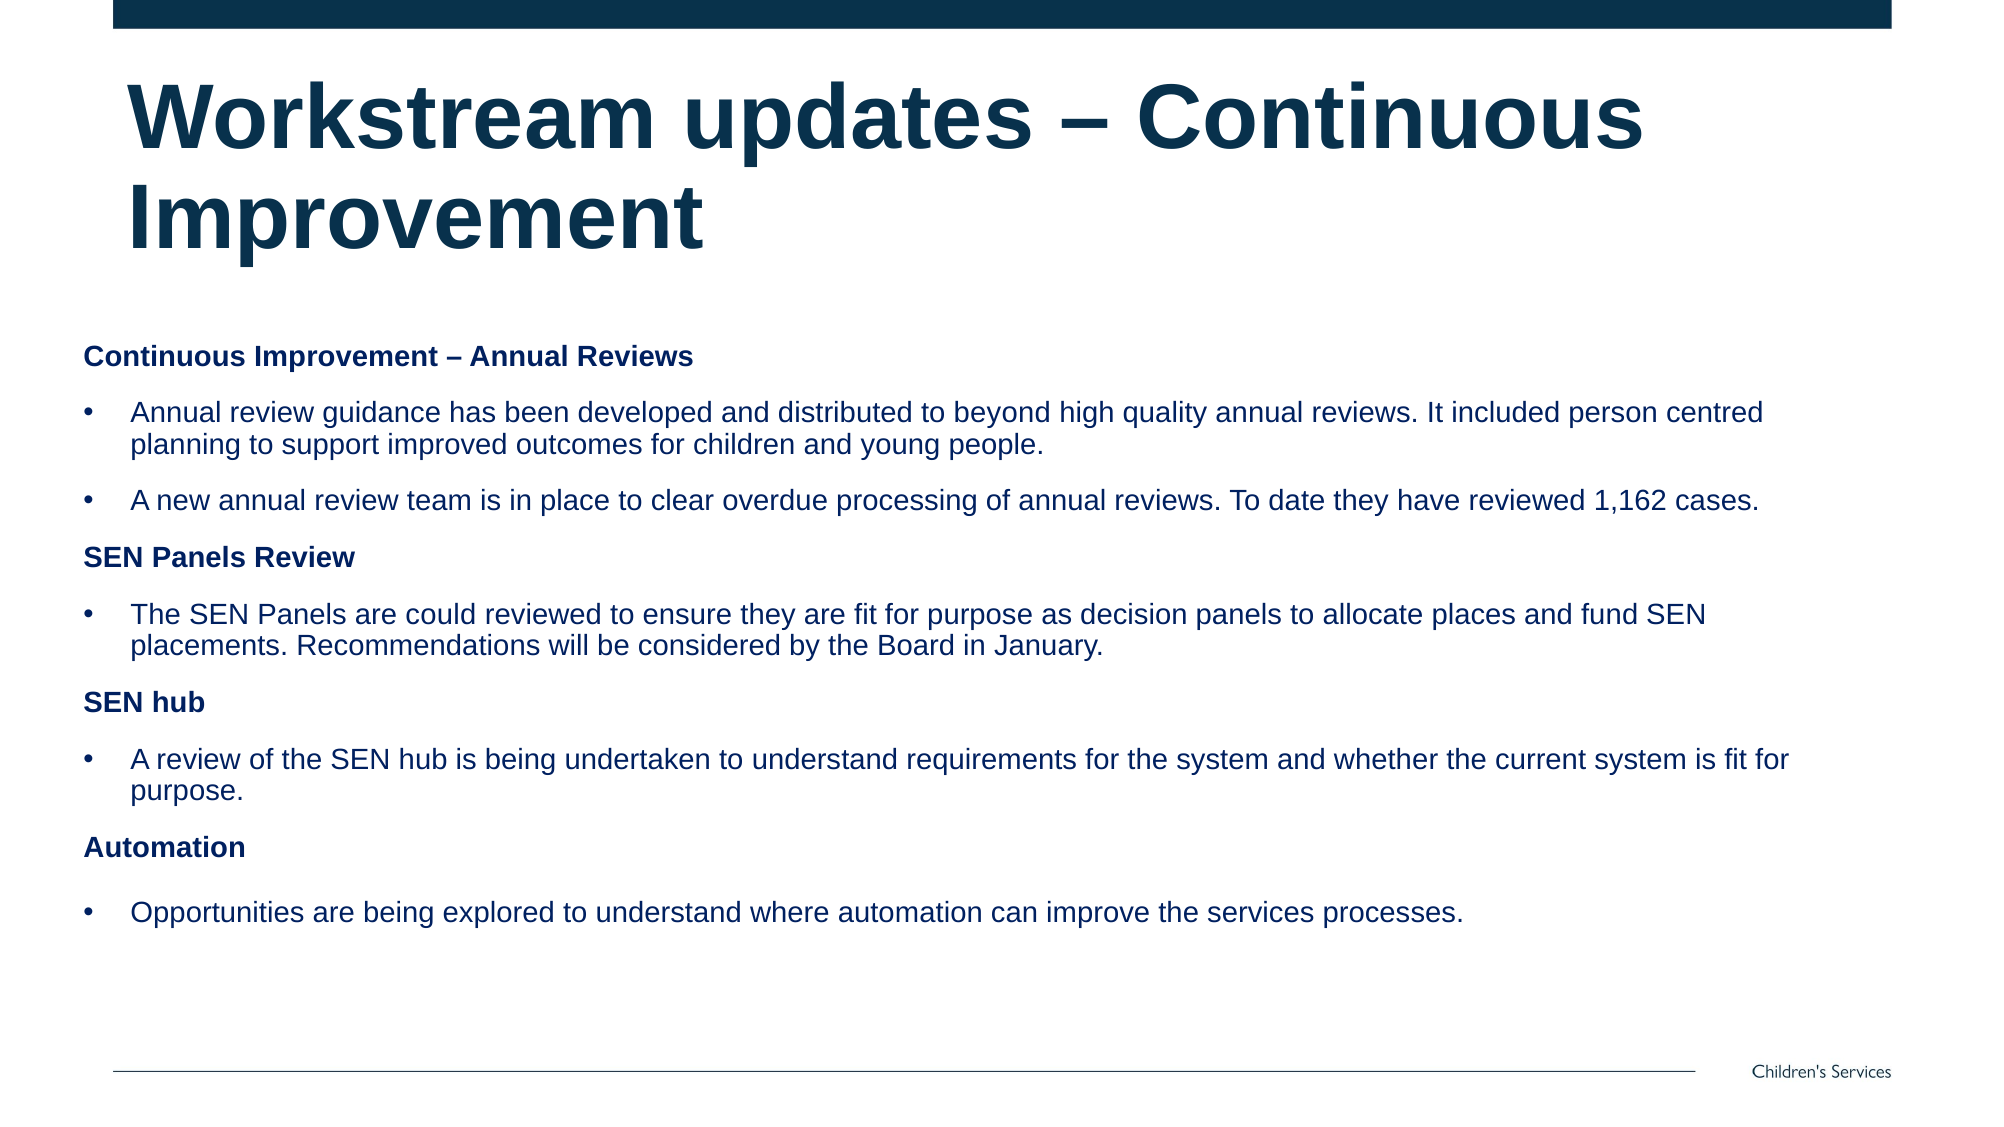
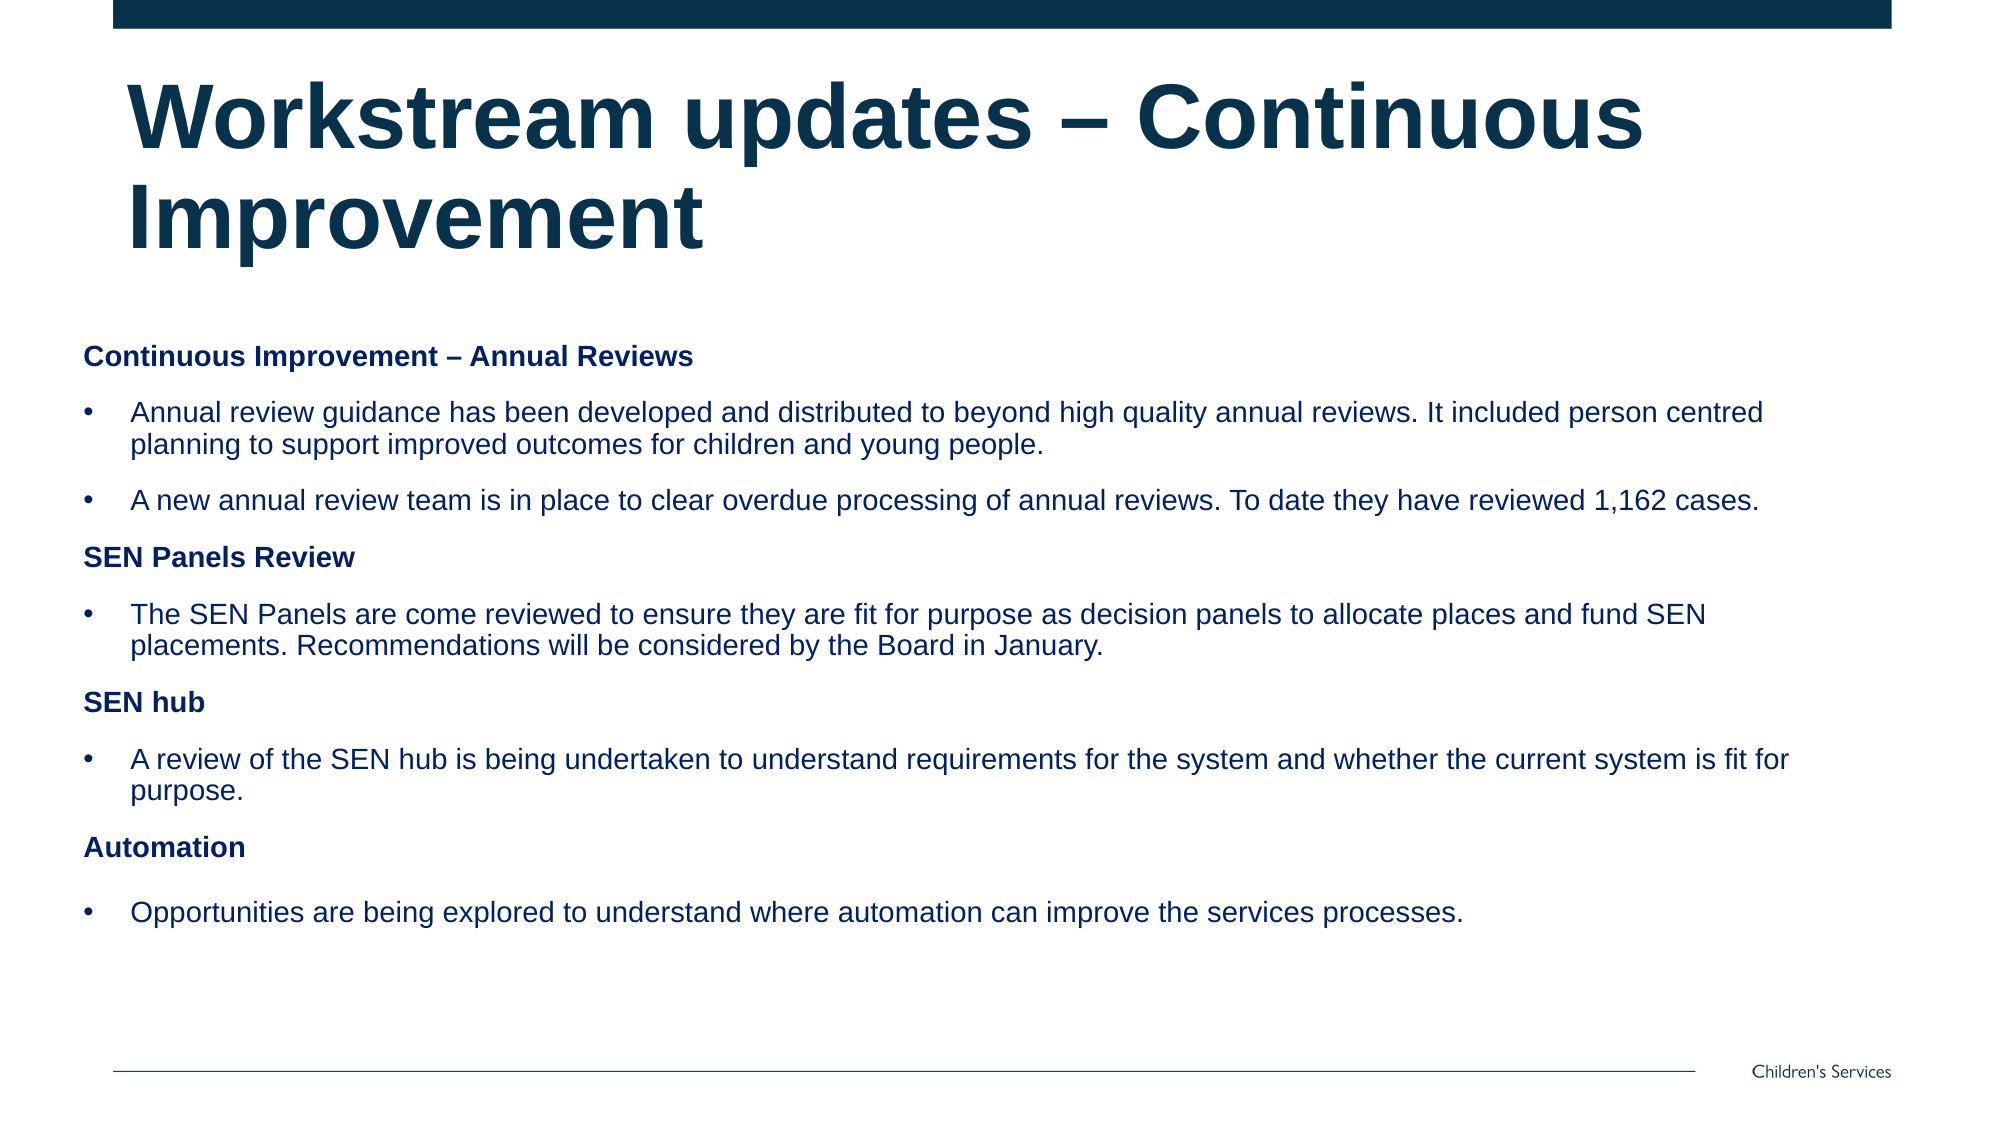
could: could -> come (441, 615)
